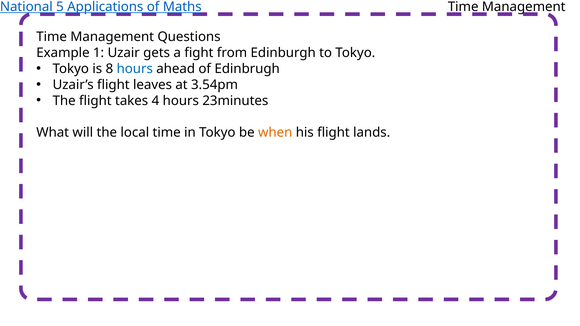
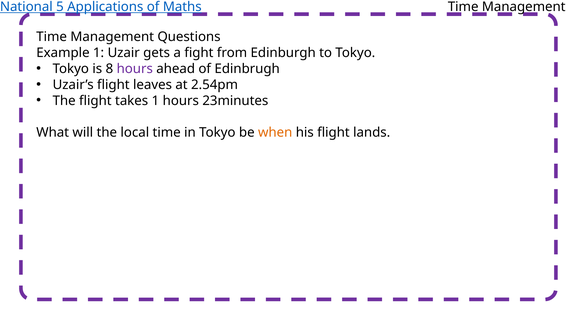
hours colour: blue -> purple (135, 69)
3.54pm: 3.54pm -> 2.54pm (214, 85)
takes 4: 4 -> 1 (155, 101)
